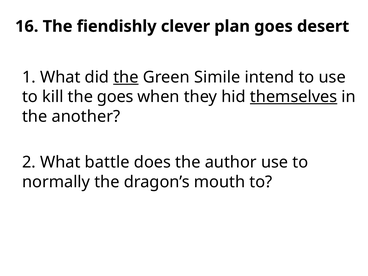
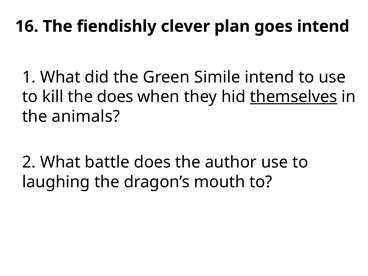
goes desert: desert -> intend (323, 26)
the underline: present -> none (126, 77)
the goes: goes -> does (115, 97)
another: another -> animals (86, 116)
normally: normally -> laughing (56, 182)
